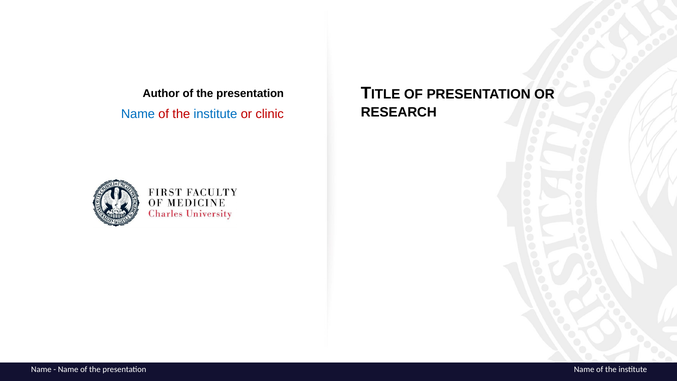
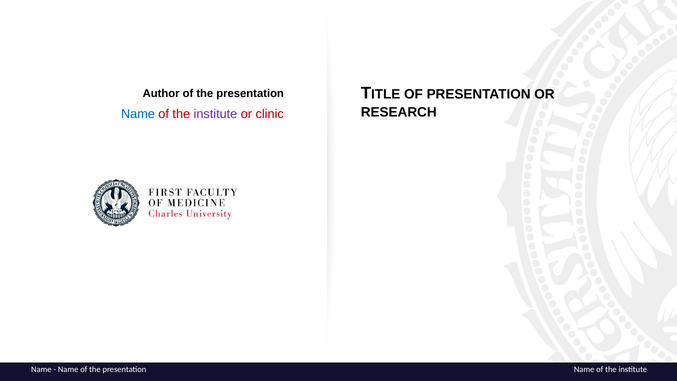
institute colour: blue -> purple (215, 114)
